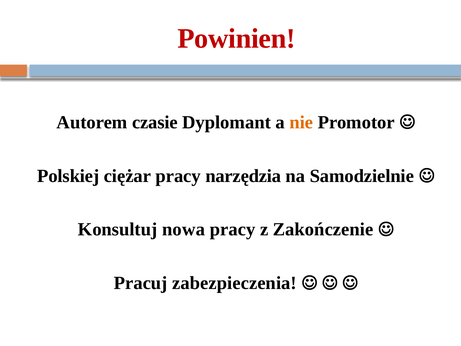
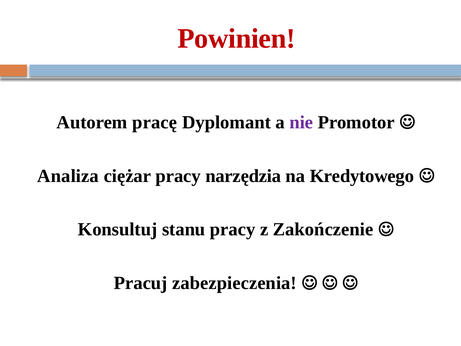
czasie: czasie -> pracę (155, 122)
nie colour: orange -> purple (301, 122)
Polskiej: Polskiej -> Analiza (68, 176)
Samodzielnie: Samodzielnie -> Kredytowego (362, 176)
nowa: nowa -> stanu (184, 229)
